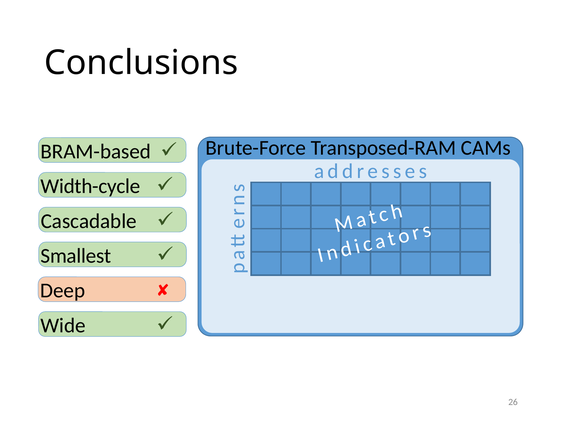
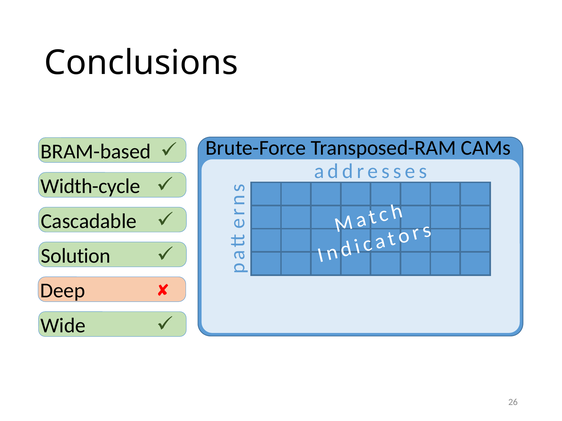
Smallest: Smallest -> Solution (76, 256)
